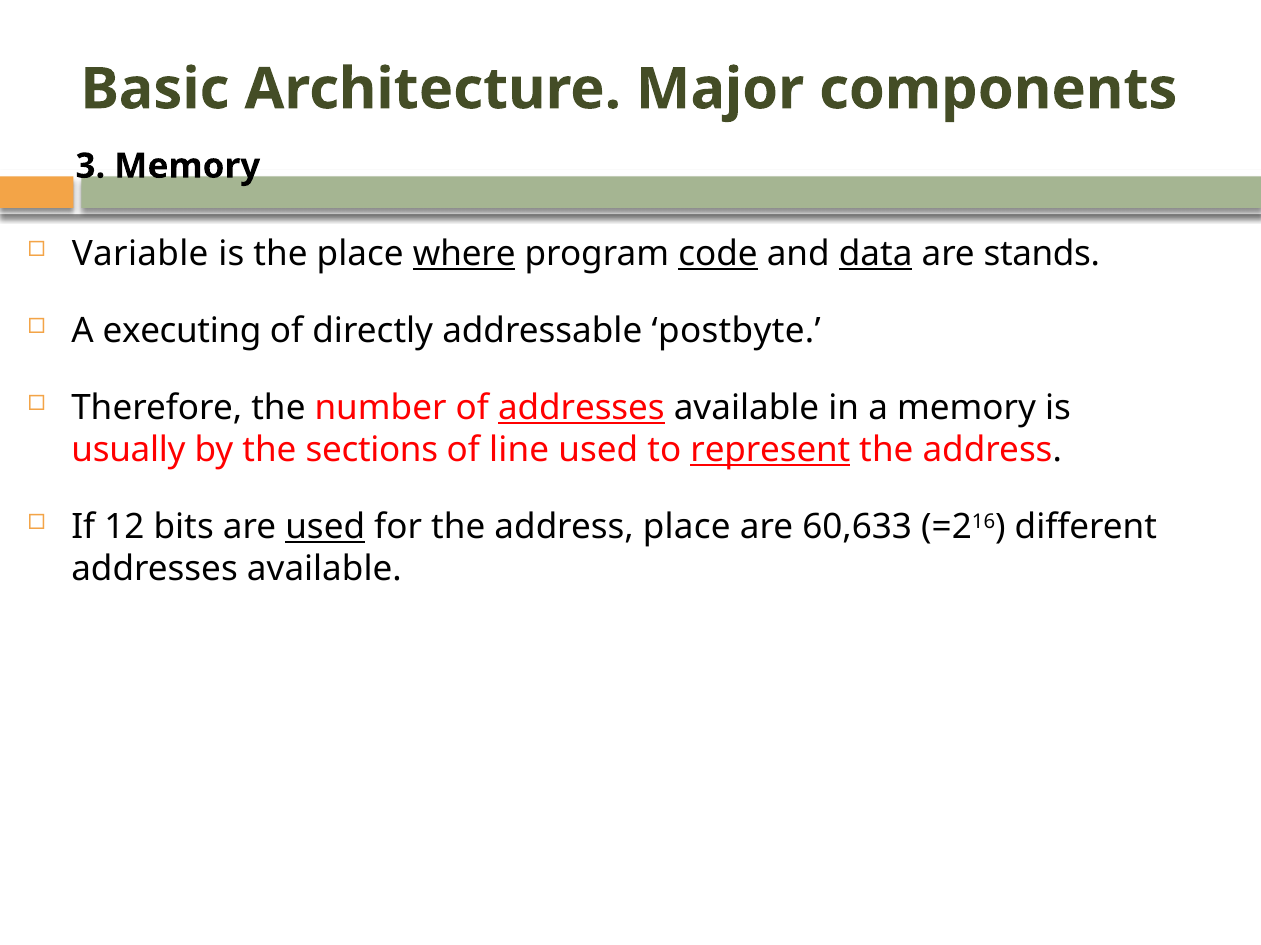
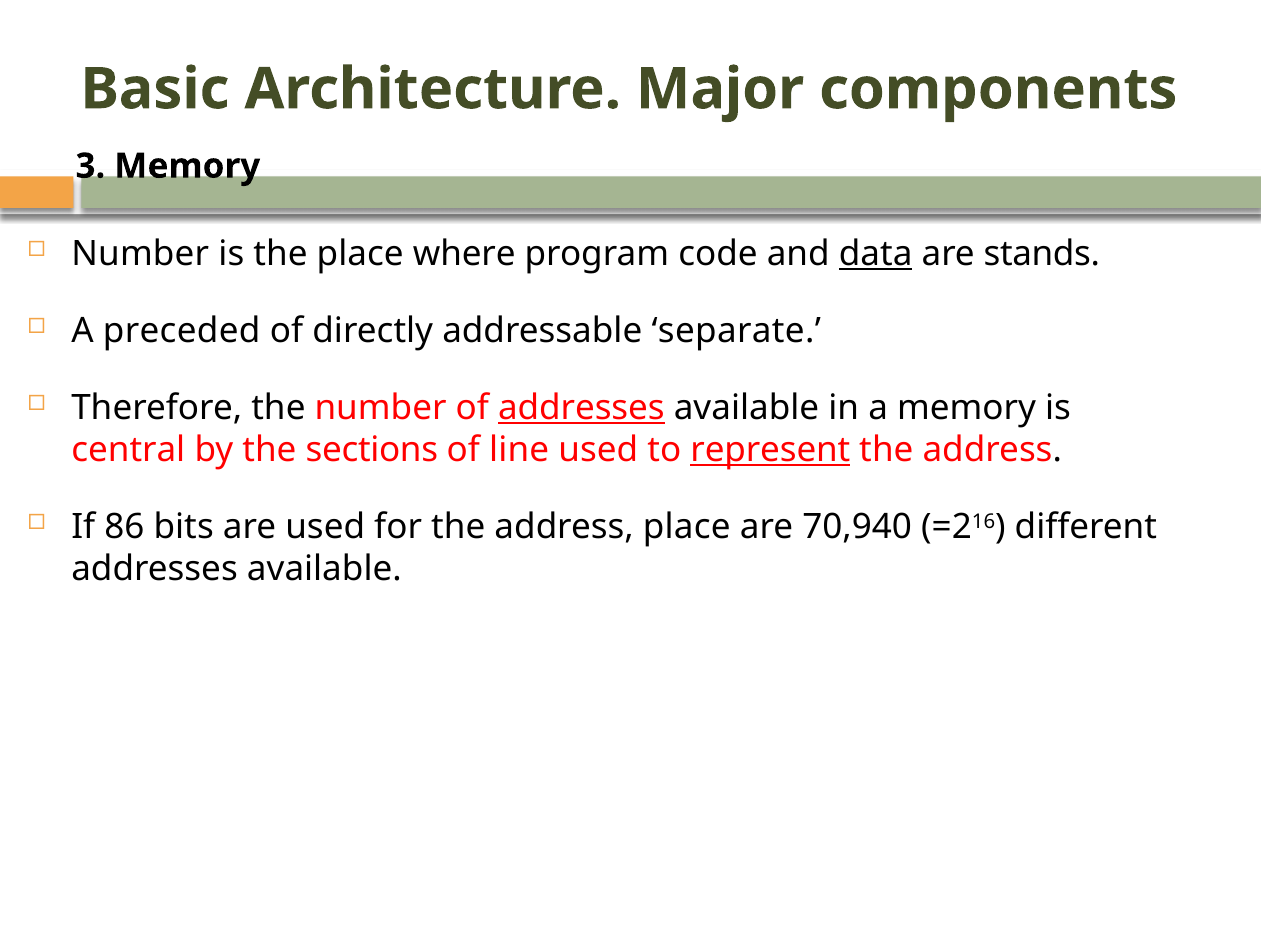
Variable: Variable -> Number (140, 254)
where underline: present -> none (464, 254)
code underline: present -> none (718, 254)
executing: executing -> preceded (182, 331)
postbyte: postbyte -> separate (736, 331)
usually: usually -> central (128, 451)
12: 12 -> 86 (124, 528)
used underline: present -> none (325, 528)
60,633: 60,633 -> 70,940 (857, 528)
